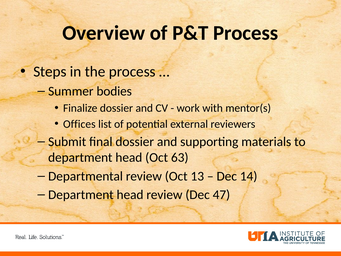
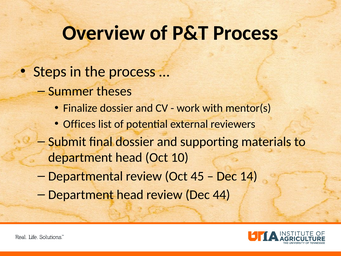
bodies: bodies -> theses (114, 91)
63: 63 -> 10 (180, 157)
13: 13 -> 45 (197, 176)
47: 47 -> 44 (221, 195)
